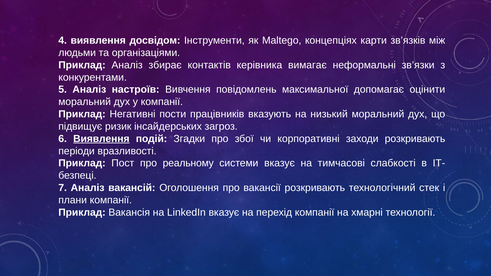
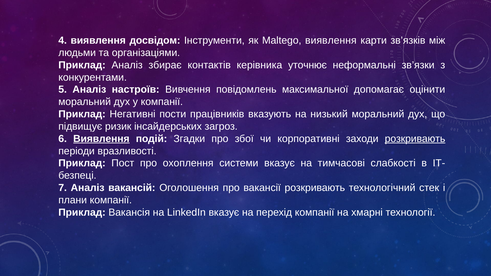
Maltego концепціях: концепціях -> виявлення (331, 41)
вимагає: вимагає -> уточнює (307, 65)
розкривають underline: none -> present (415, 139)
реальному: реальному -> охоплення (188, 163)
